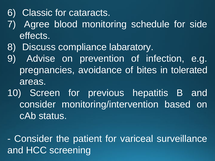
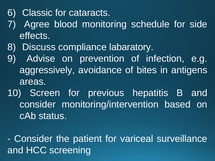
pregnancies: pregnancies -> aggressively (47, 70)
tolerated: tolerated -> antigens (189, 70)
